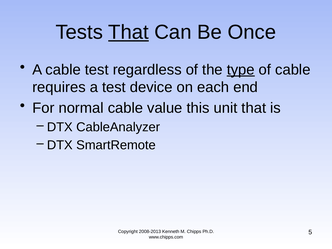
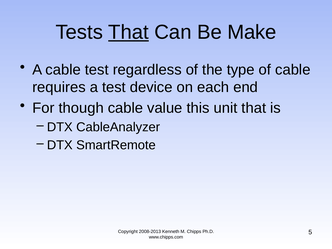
Once: Once -> Make (252, 32)
type underline: present -> none (241, 70)
normal: normal -> though (81, 108)
